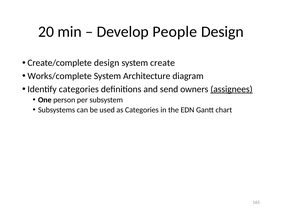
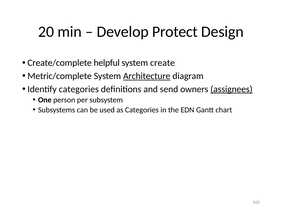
People: People -> Protect (175, 32)
Create/complete design: design -> helpful (107, 63)
Works/complete: Works/complete -> Metric/complete (60, 76)
Architecture underline: none -> present (147, 76)
